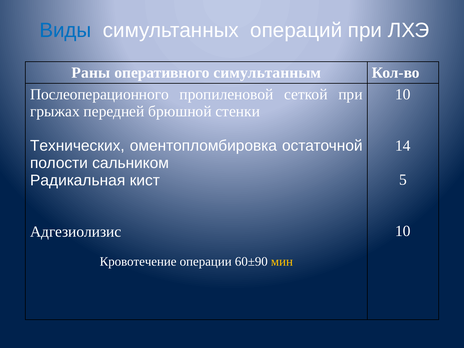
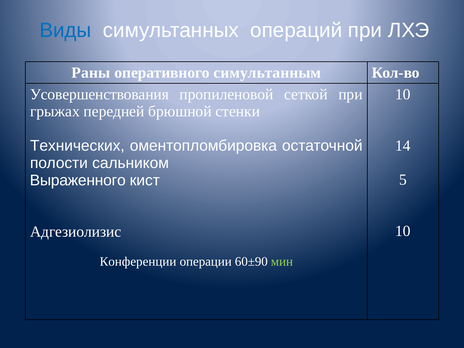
Послеоперационного: Послеоперационного -> Усовершенствования (99, 94)
Радикальная: Радикальная -> Выраженного (78, 180)
Кровотечение: Кровотечение -> Конференции (138, 262)
мин colour: yellow -> light green (282, 262)
